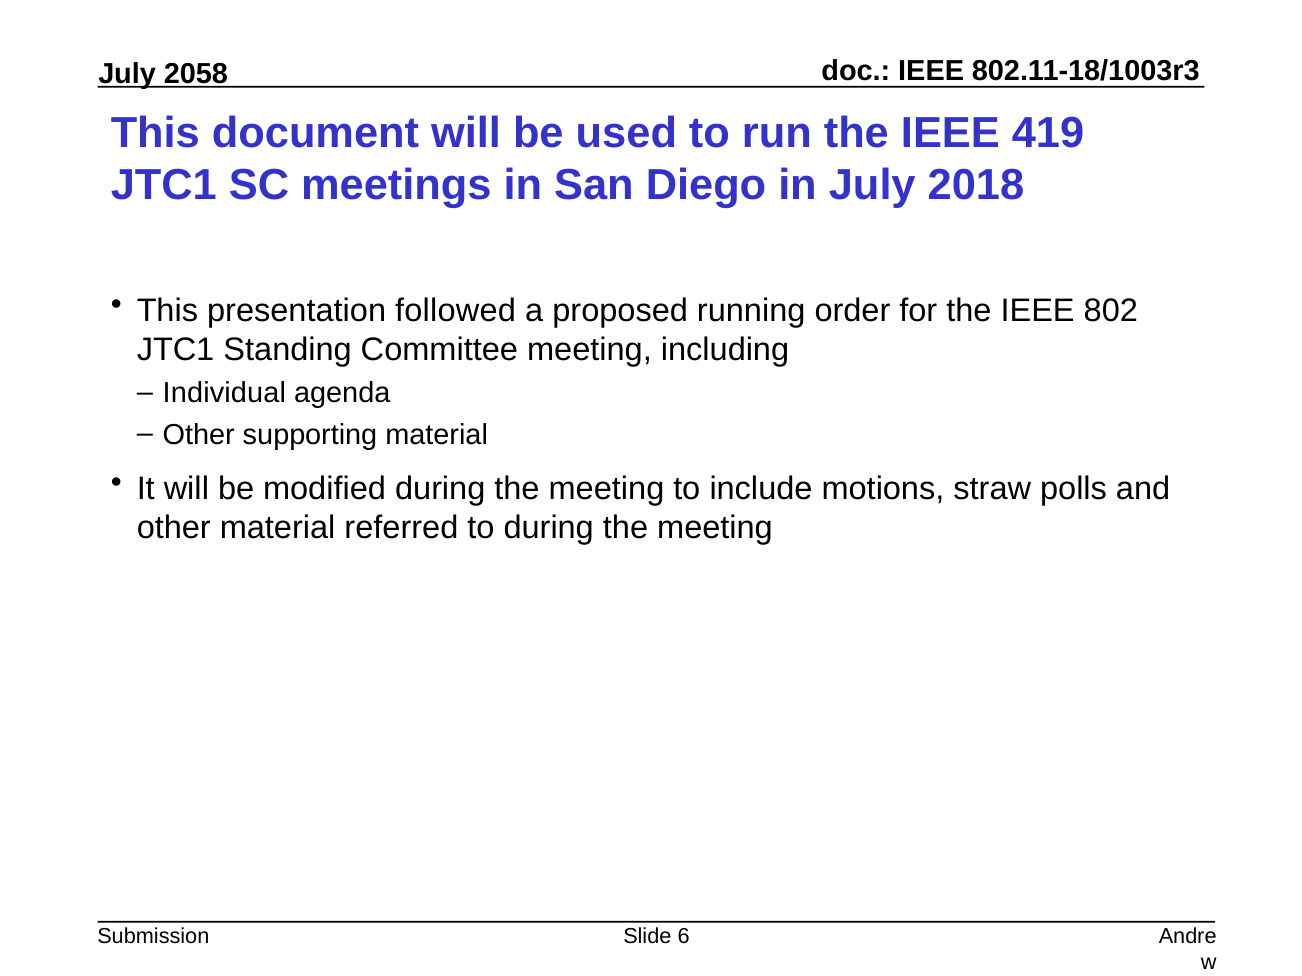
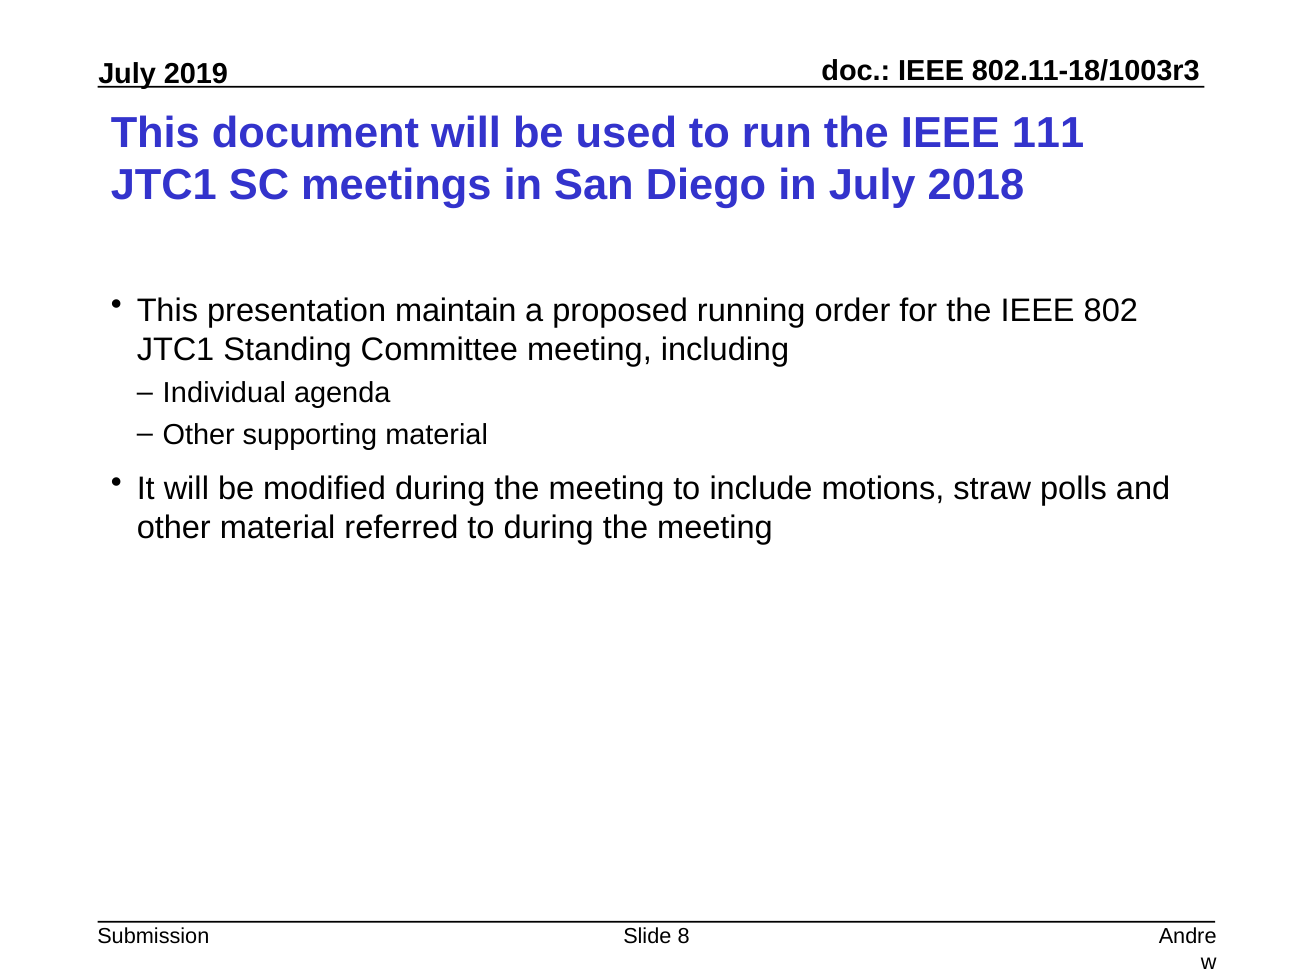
2058: 2058 -> 2019 (196, 74)
419: 419 -> 111 (1048, 133)
followed: followed -> maintain (456, 310)
6: 6 -> 8 (684, 937)
